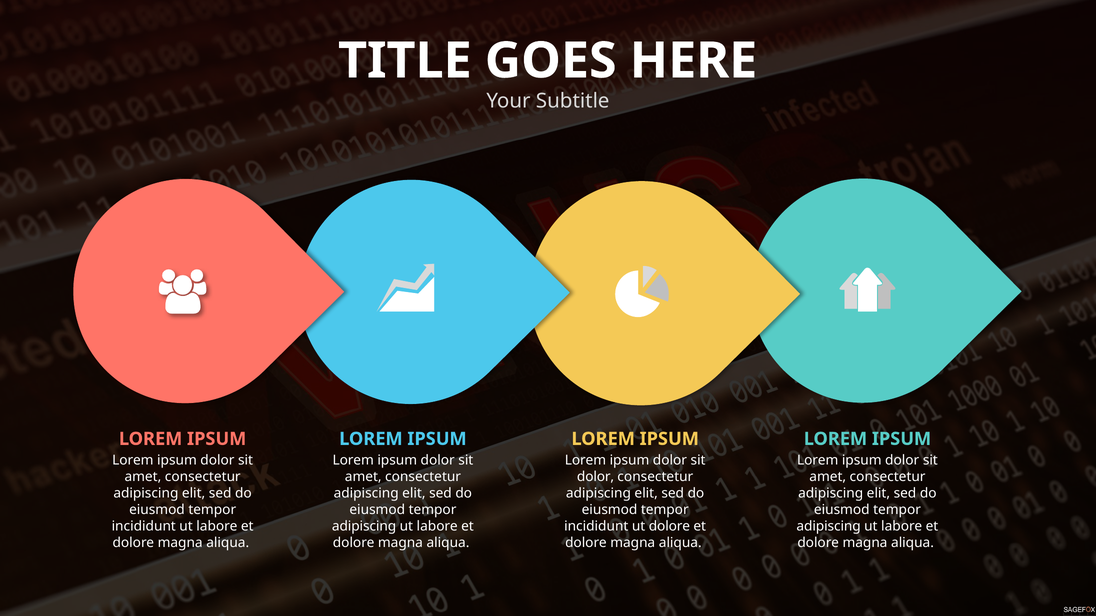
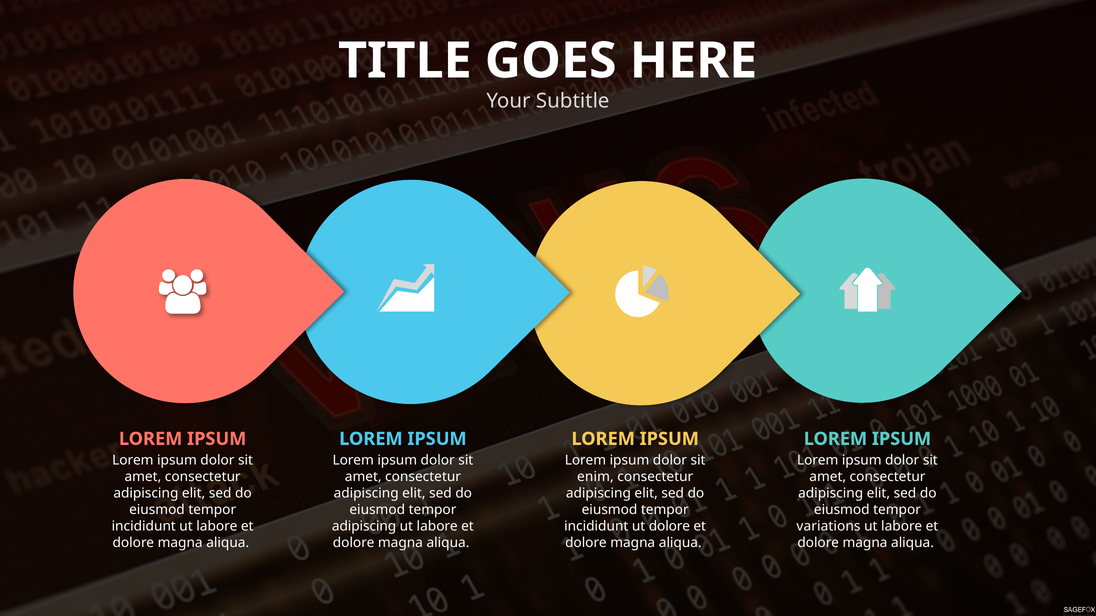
dolor: dolor -> enim (595, 477)
adipiscing: adipiscing -> variations (829, 527)
